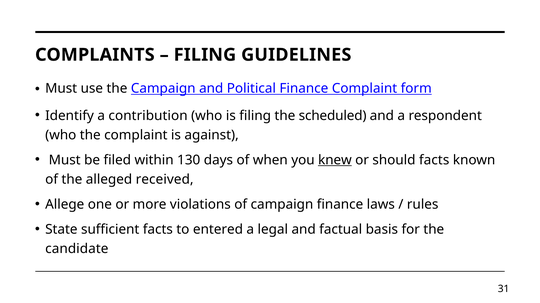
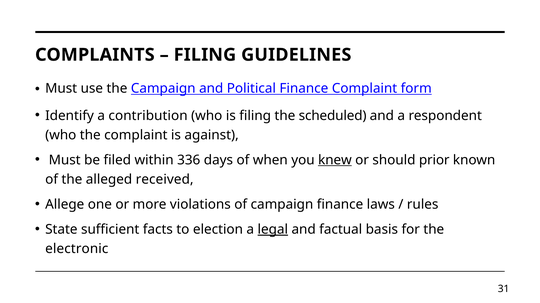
130: 130 -> 336 (189, 160)
should facts: facts -> prior (434, 160)
entered: entered -> election (218, 230)
legal underline: none -> present (273, 230)
candidate: candidate -> electronic (77, 249)
